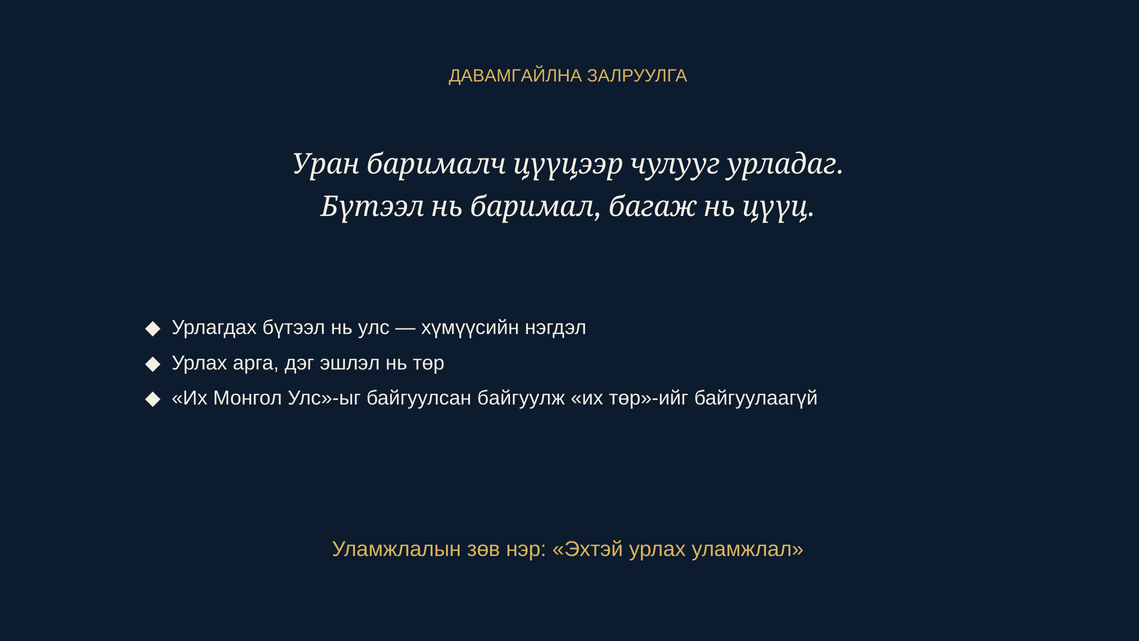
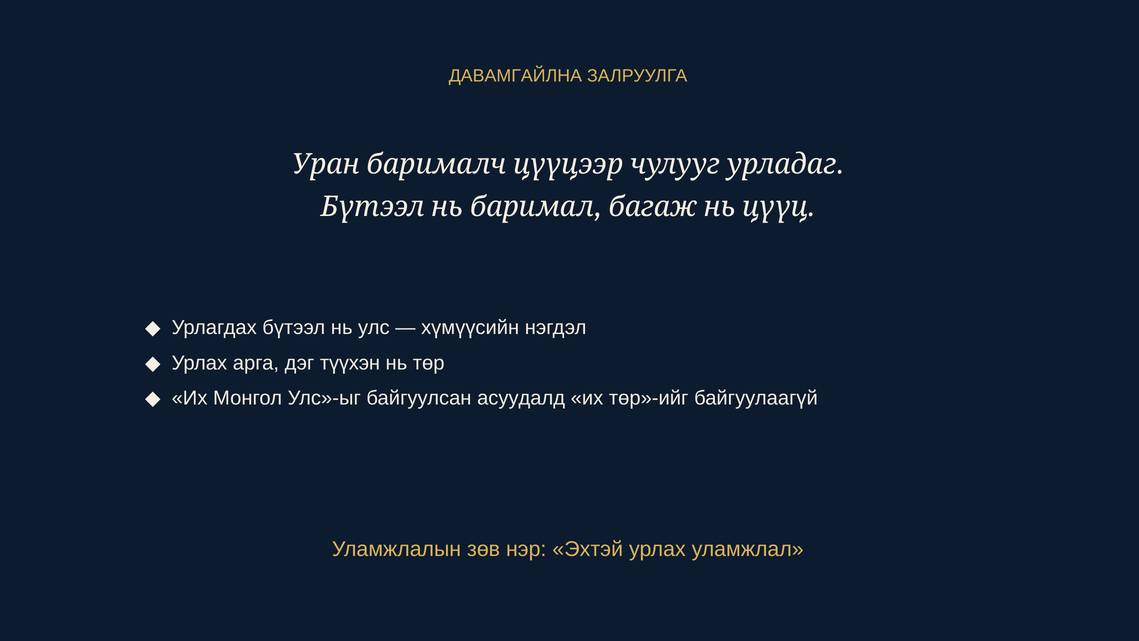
эшлэл: эшлэл -> түүхэн (350, 363)
байгуулж: байгуулж -> асуудалд (521, 398)
